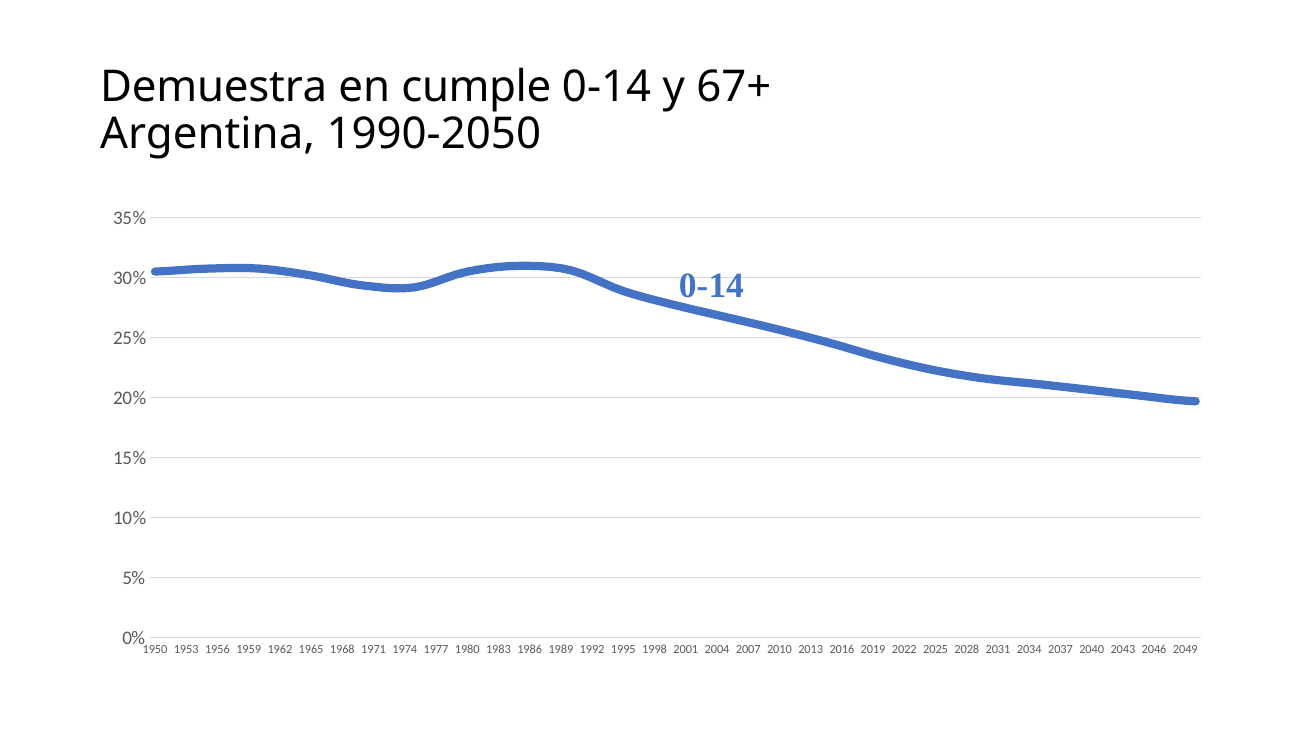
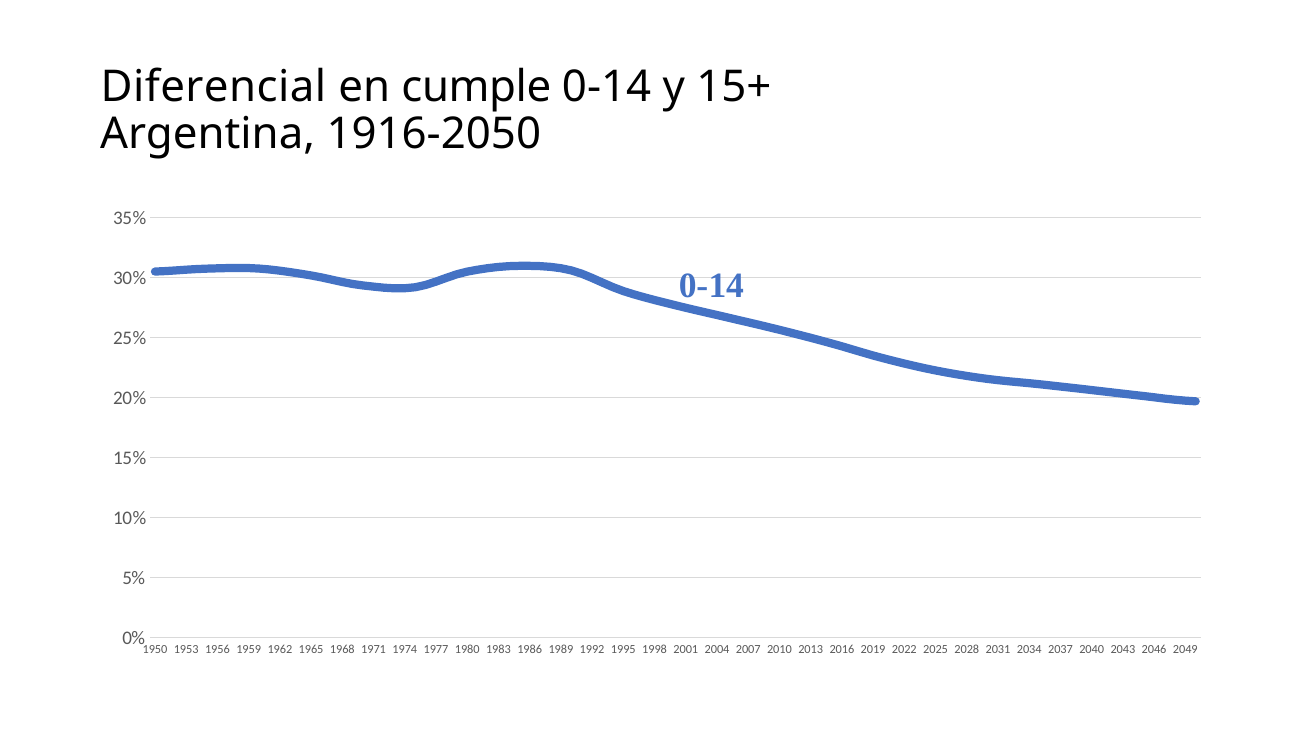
Demuestra: Demuestra -> Diferencial (213, 87)
67+: 67+ -> 15+ (734, 87)
1990-2050: 1990-2050 -> 1916-2050 (434, 134)
